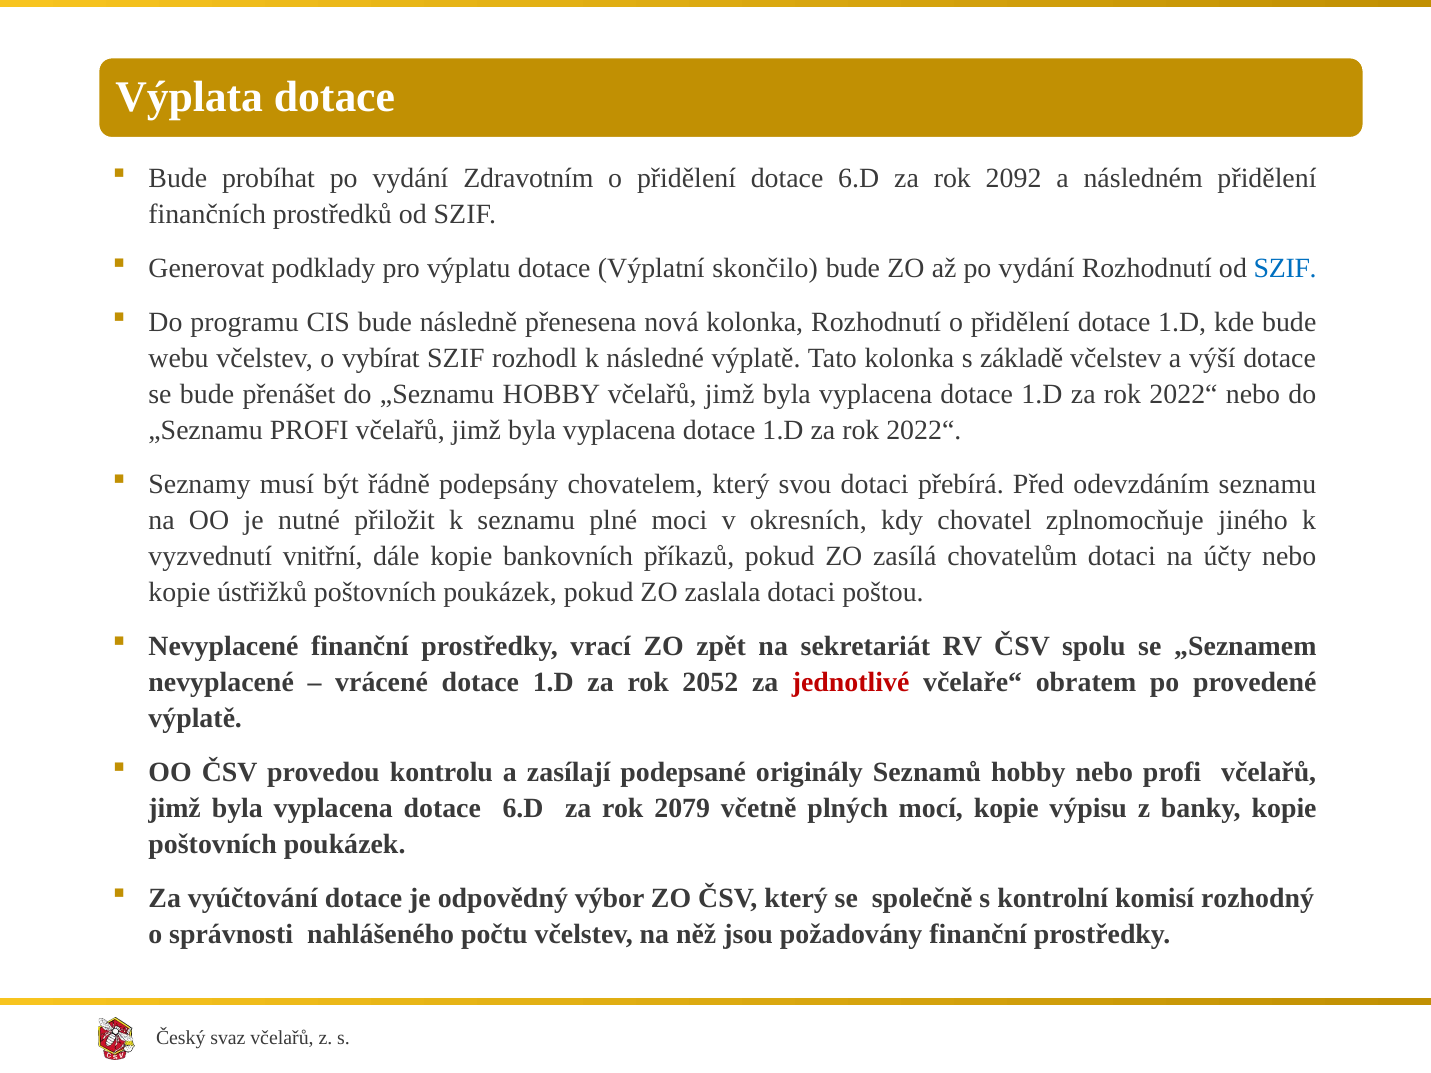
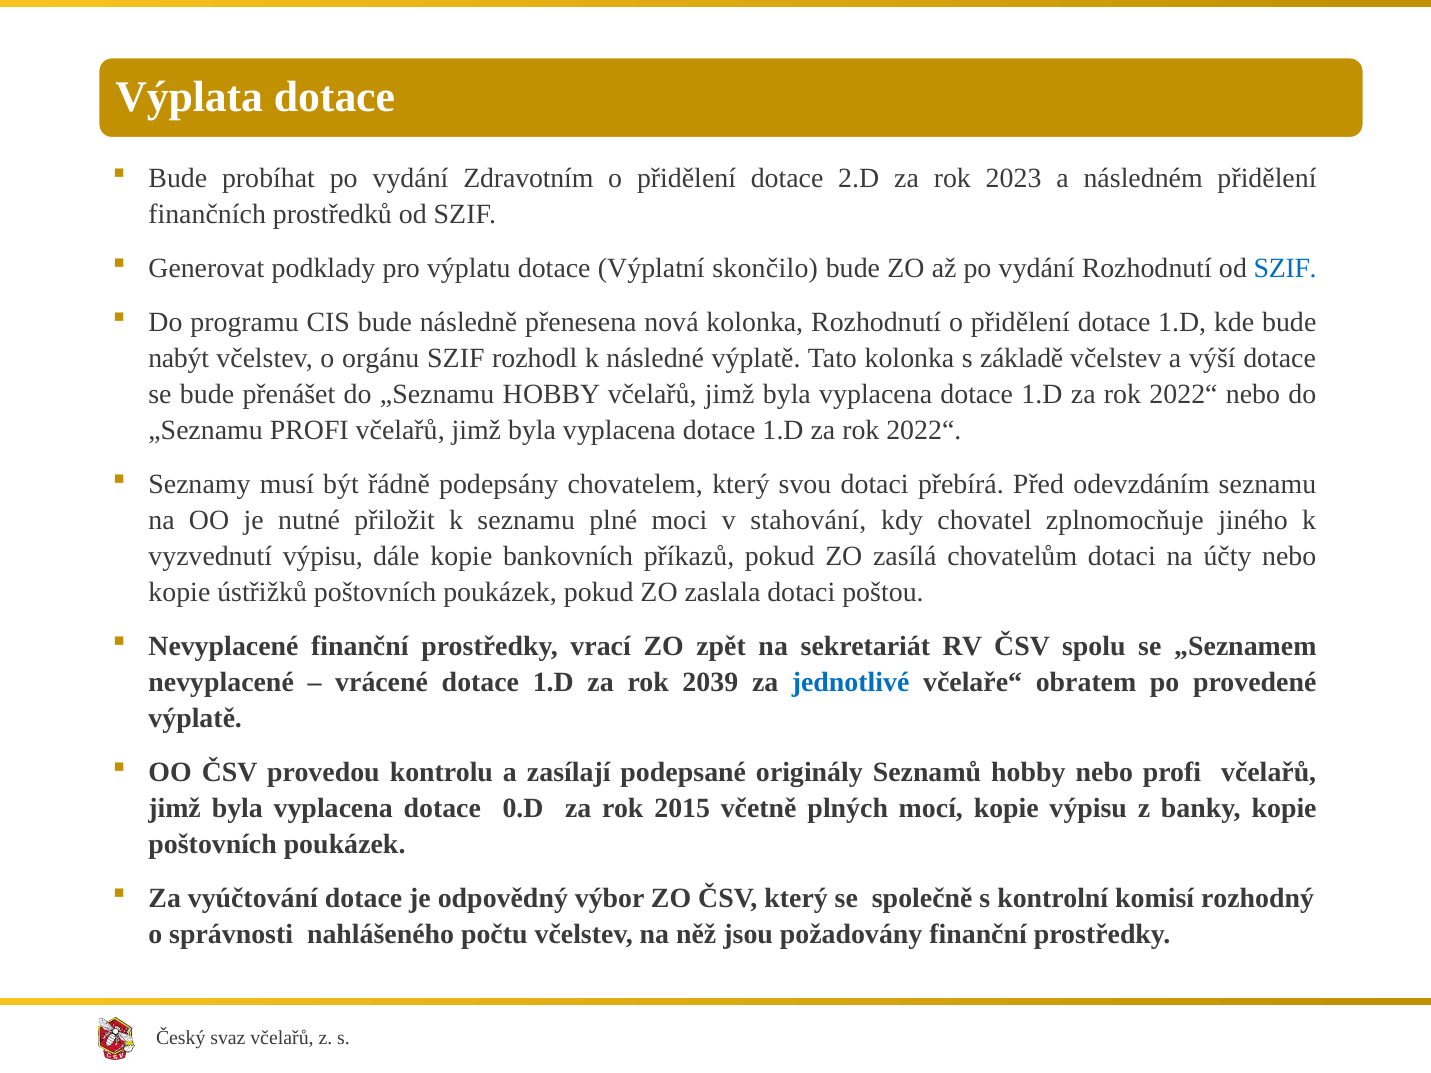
přidělení dotace 6.D: 6.D -> 2.D (859, 179)
2092: 2092 -> 2023 (1014, 179)
webu: webu -> nabýt (179, 359)
vybírat: vybírat -> orgánu (381, 359)
okresních: okresních -> stahování (808, 521)
vyzvednutí vnitřní: vnitřní -> výpisu (323, 557)
2052: 2052 -> 2039 (710, 683)
jednotlivé colour: red -> blue (851, 683)
vyplacena dotace 6.D: 6.D -> 0.D (523, 809)
2079: 2079 -> 2015 (682, 809)
